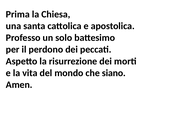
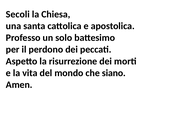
Prima: Prima -> Secoli (18, 14)
